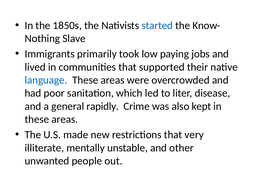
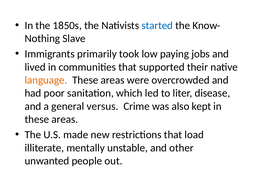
language colour: blue -> orange (46, 80)
rapidly: rapidly -> versus (103, 106)
very: very -> load (194, 135)
